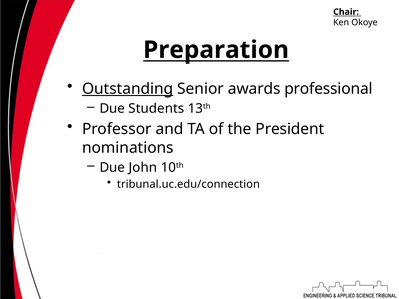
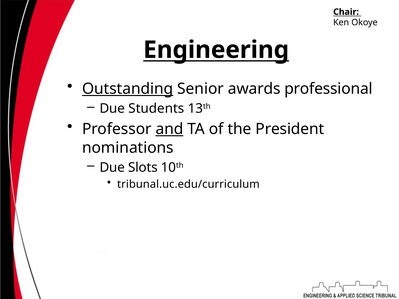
Preparation: Preparation -> Engineering (216, 50)
and underline: none -> present (169, 129)
John: John -> Slots (143, 168)
tribunal.uc.edu/connection: tribunal.uc.edu/connection -> tribunal.uc.edu/curriculum (188, 184)
